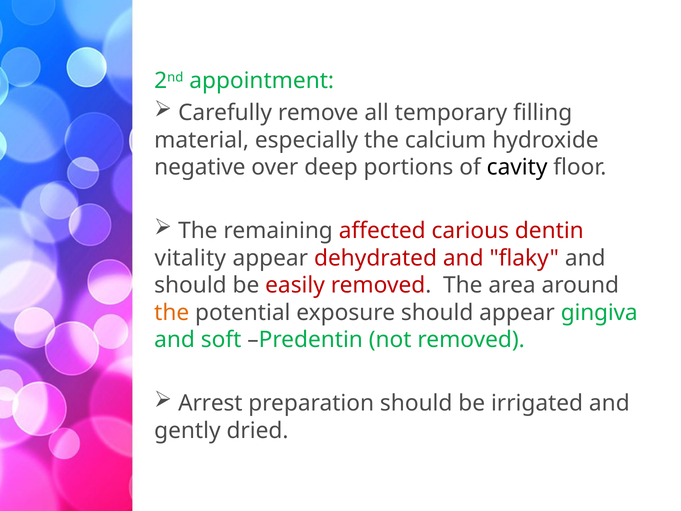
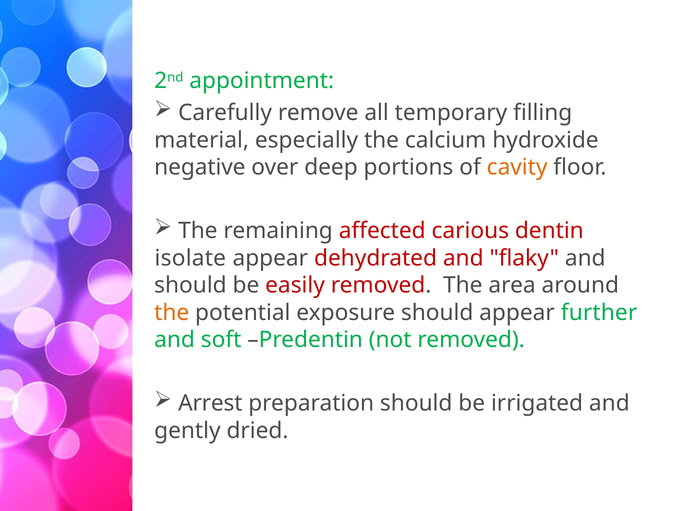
cavity colour: black -> orange (517, 167)
vitality: vitality -> isolate (190, 258)
gingiva: gingiva -> further (599, 312)
